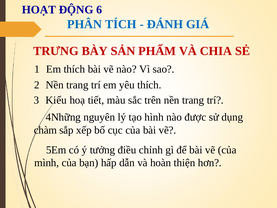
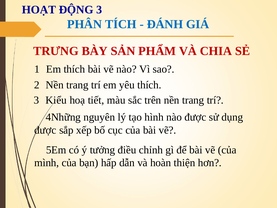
ĐỘNG 6: 6 -> 3 (99, 10)
chàm: chàm -> được (45, 130)
